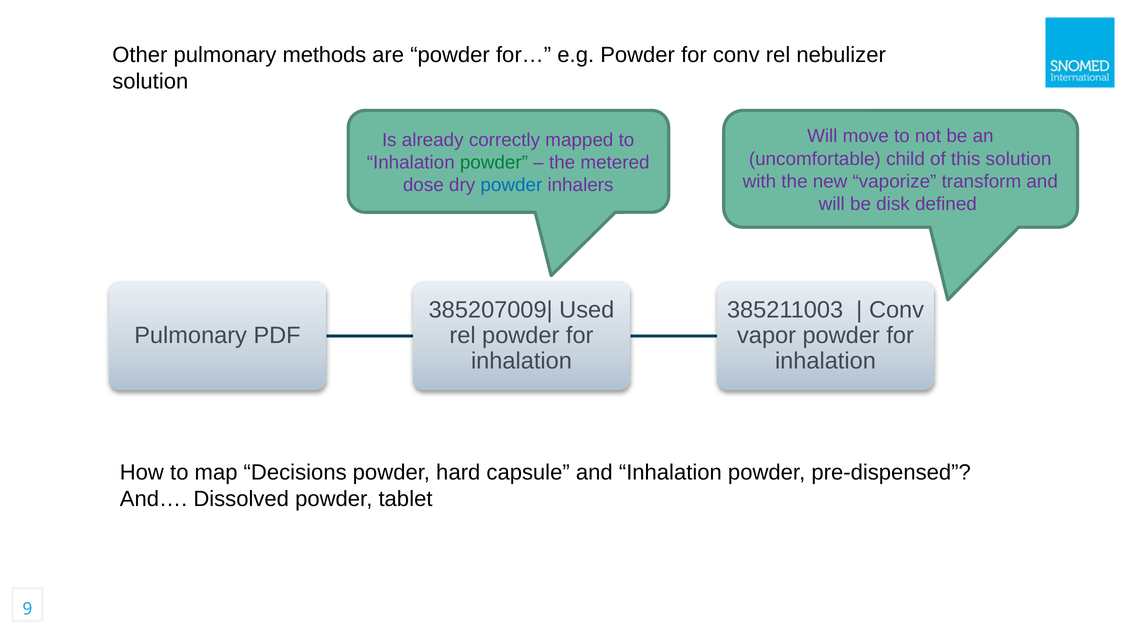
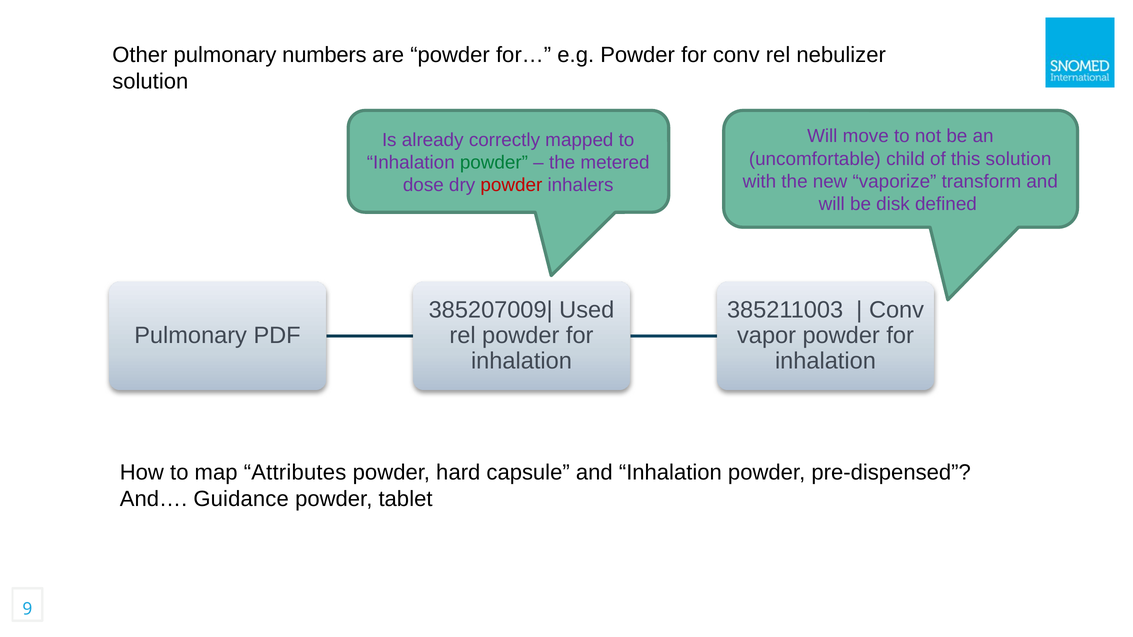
methods: methods -> numbers (324, 55)
powder colour: blue -> red (511, 185)
Decisions: Decisions -> Attributes (295, 473)
Dissolved: Dissolved -> Guidance (241, 499)
